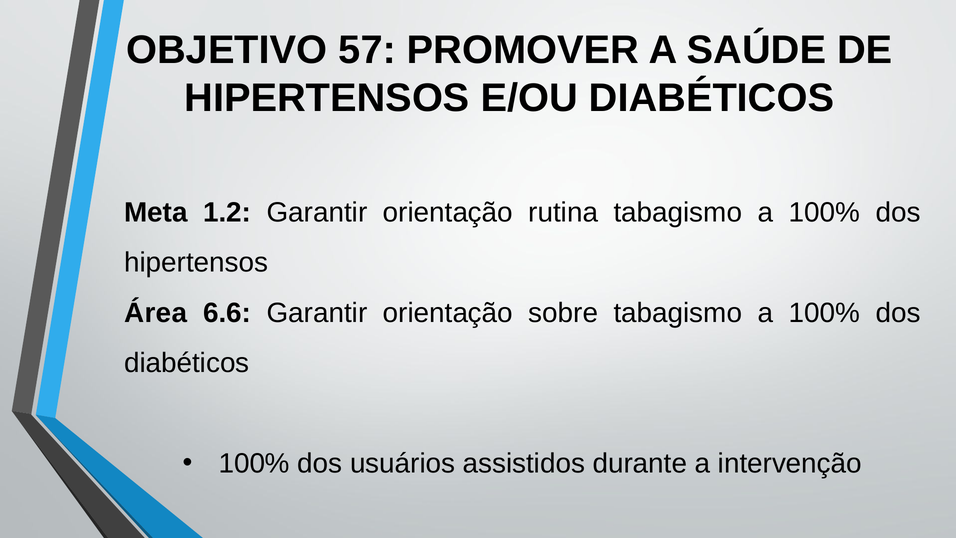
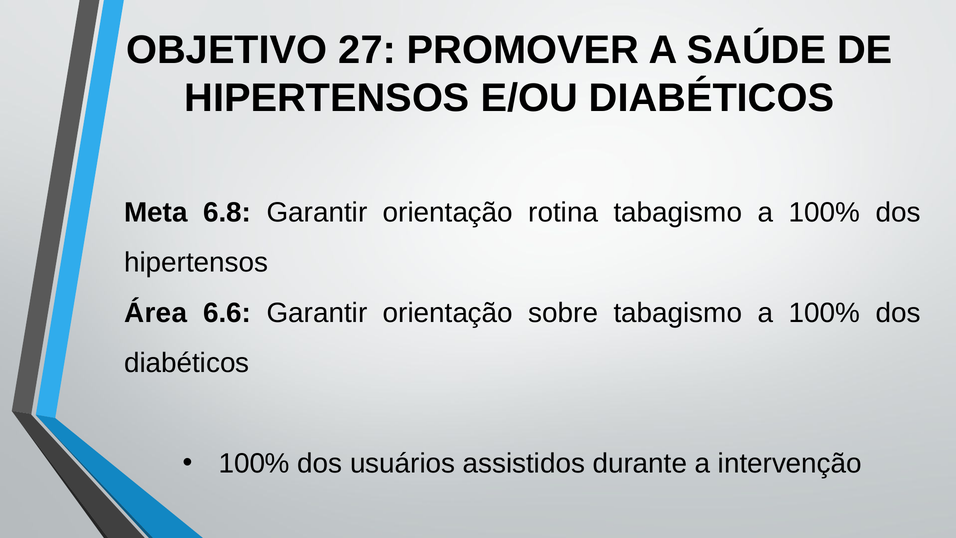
57: 57 -> 27 (367, 50)
1.2: 1.2 -> 6.8 (227, 212)
rutina: rutina -> rotina (563, 212)
